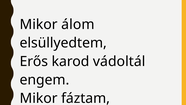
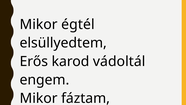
álom: álom -> égtél (78, 24)
